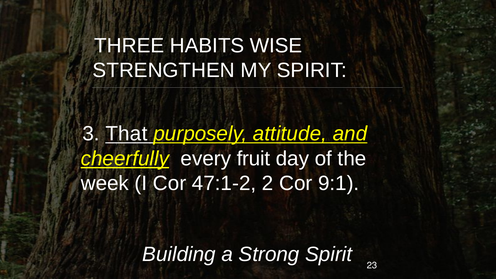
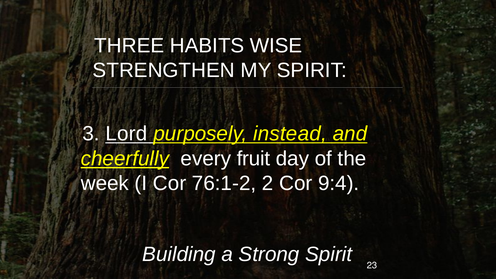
That: That -> Lord (126, 134)
attitude: attitude -> instead (290, 134)
47:1-2: 47:1-2 -> 76:1-2 (224, 183)
9:1: 9:1 -> 9:4 (339, 183)
